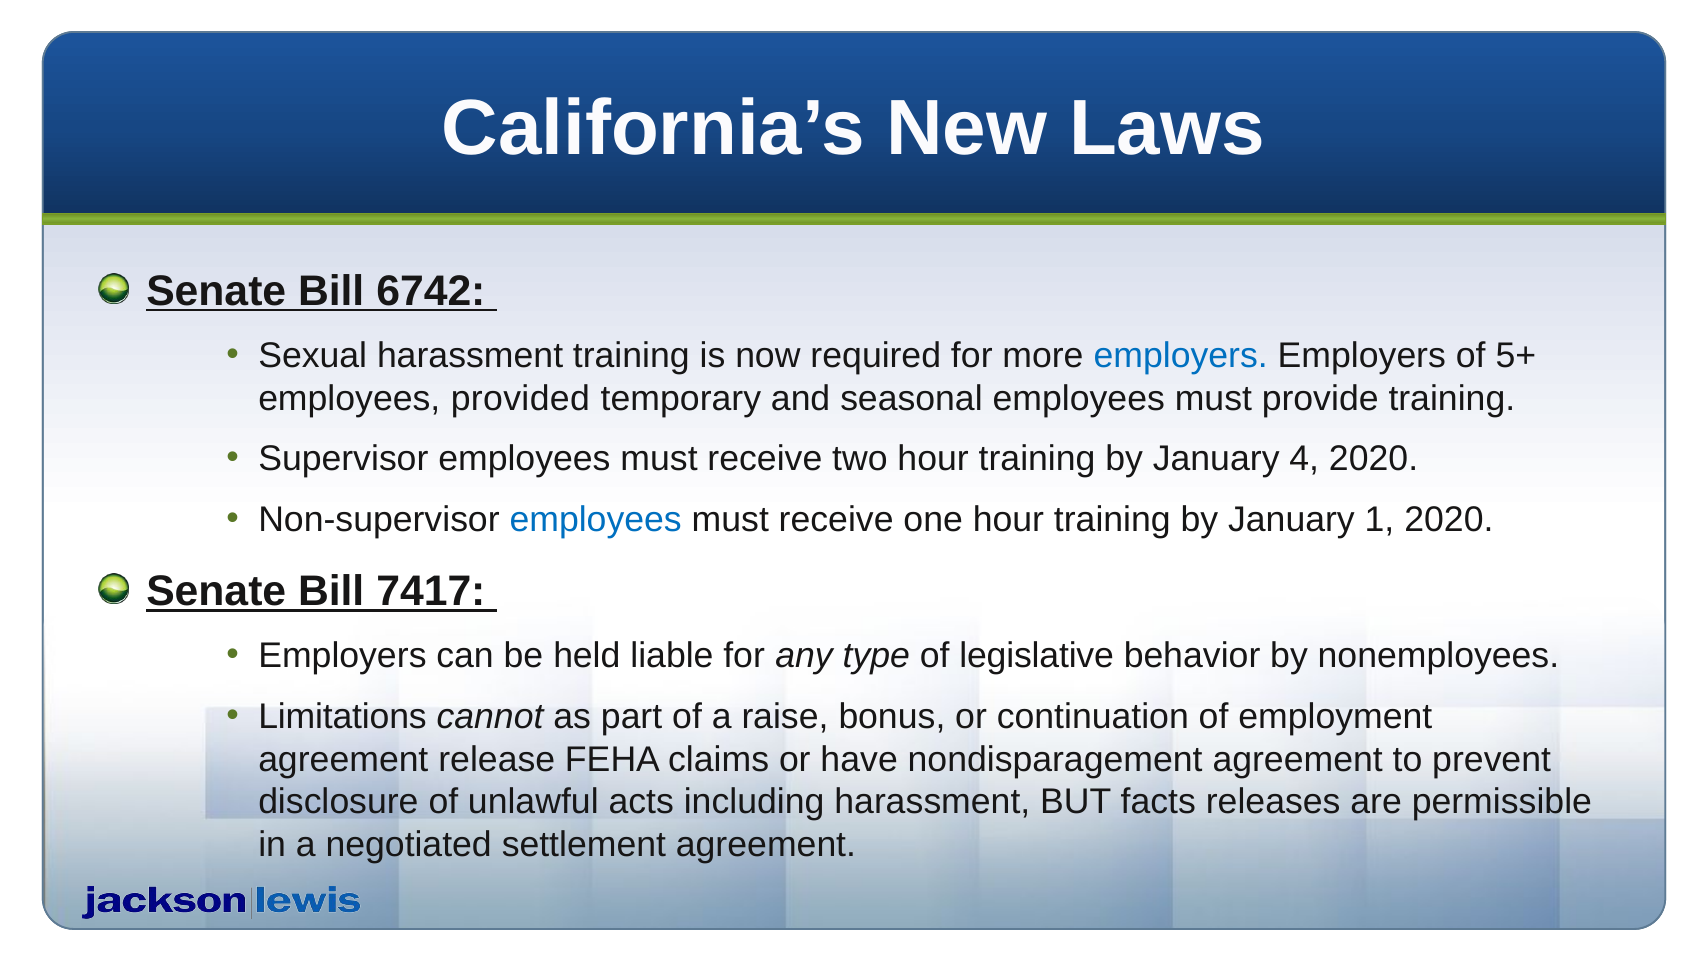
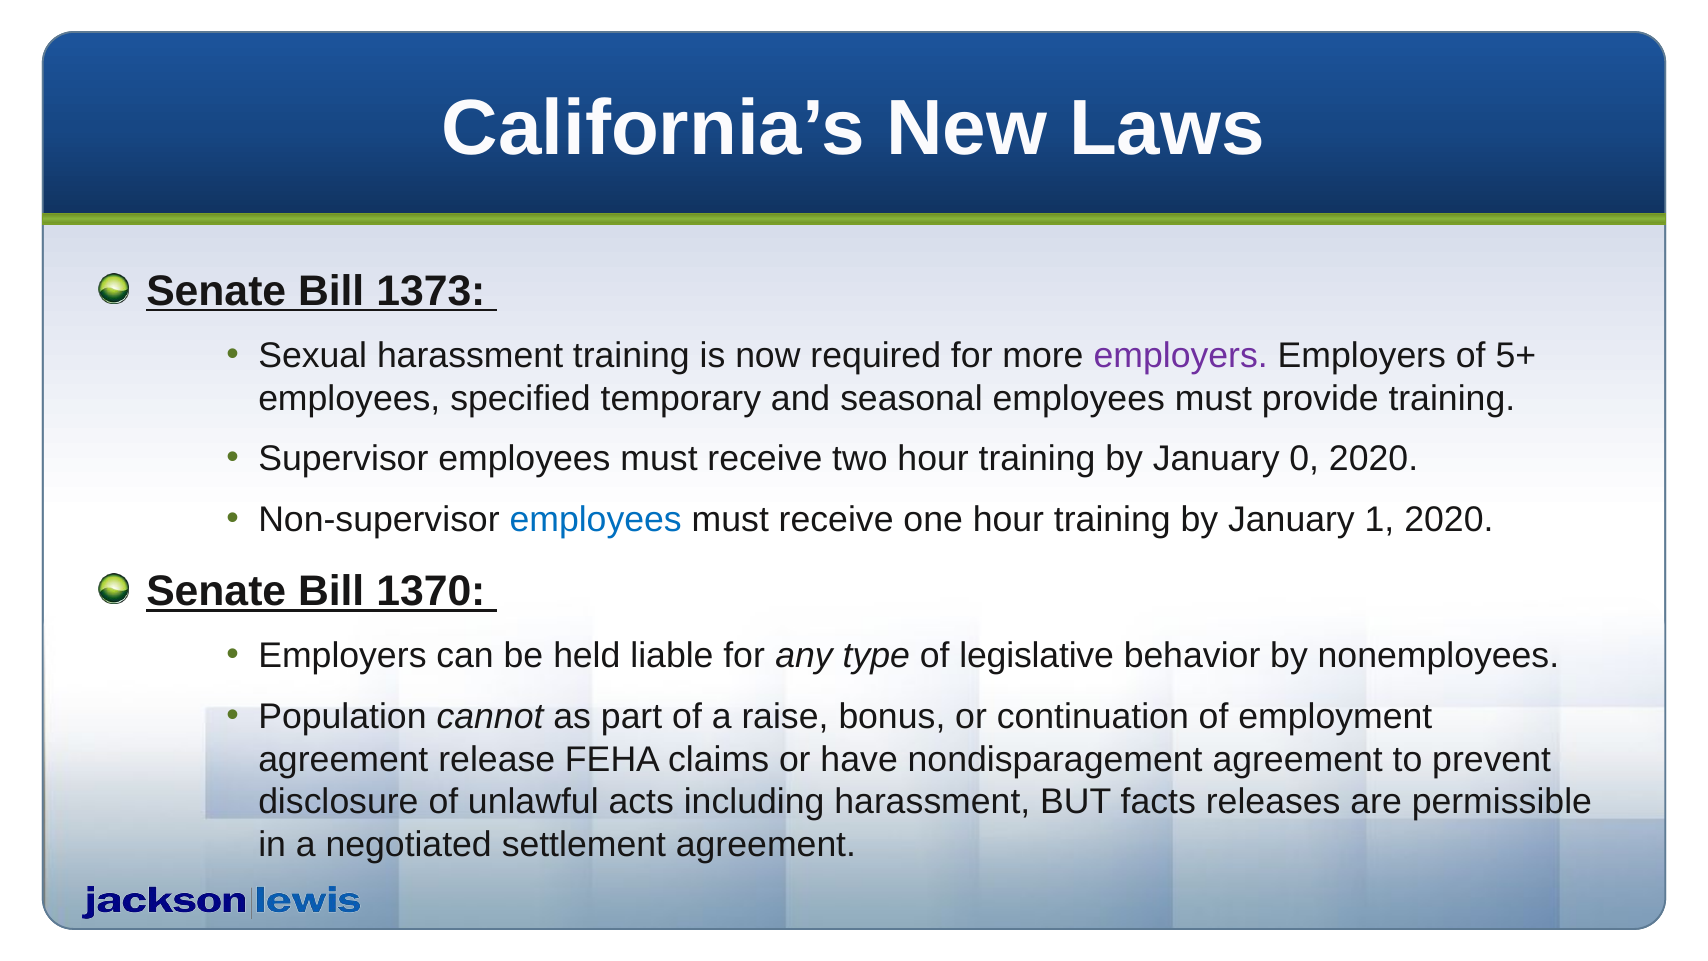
6742: 6742 -> 1373 (431, 291)
employers colour: blue -> purple (1181, 356)
provided: provided -> specified (521, 398)
4: 4 -> 0 (1304, 459)
7417: 7417 -> 1370 (431, 592)
Limitations: Limitations -> Population (342, 716)
